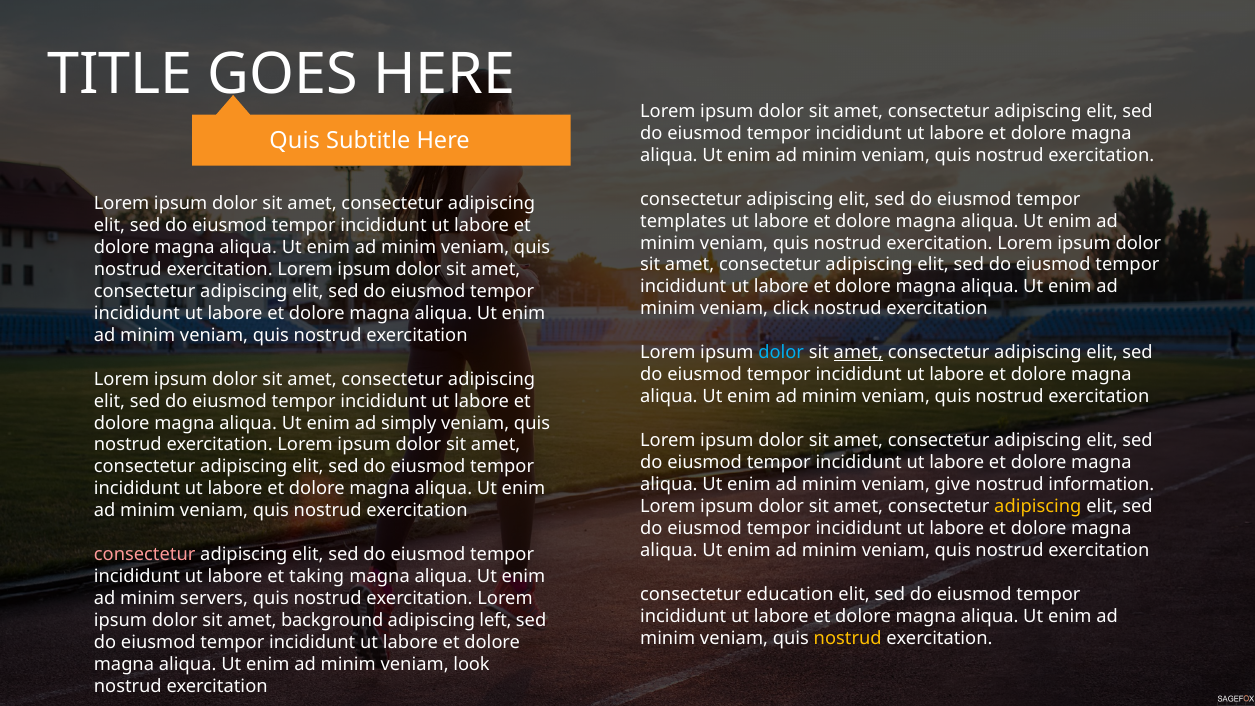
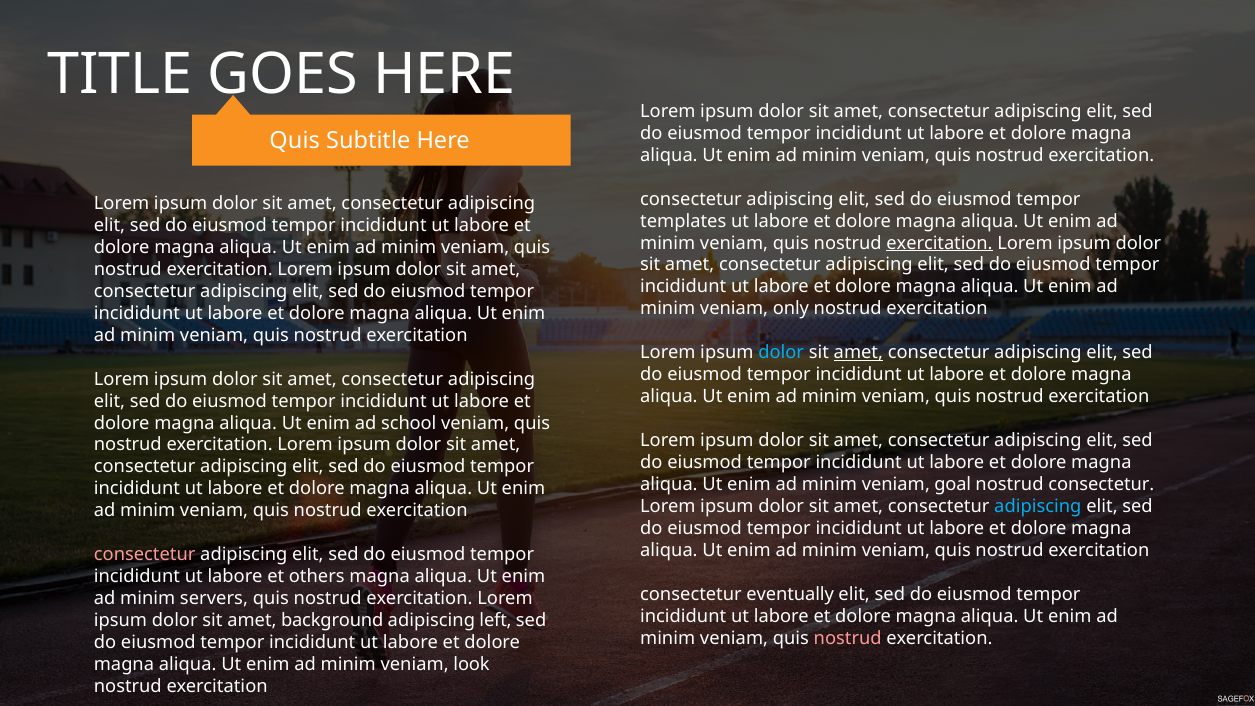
exercitation underline: none -> present (940, 243)
click: click -> only (791, 309)
simply: simply -> school (409, 423)
give: give -> goal (953, 485)
nostrud information: information -> consectetur (1101, 485)
adipiscing colour: yellow -> light blue (1038, 507)
taking: taking -> others (317, 577)
education: education -> eventually (790, 595)
nostrud colour: yellow -> pink (848, 638)
